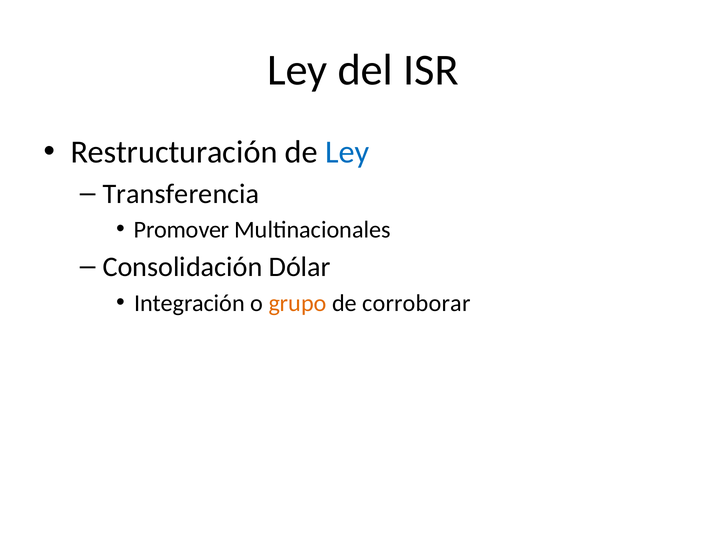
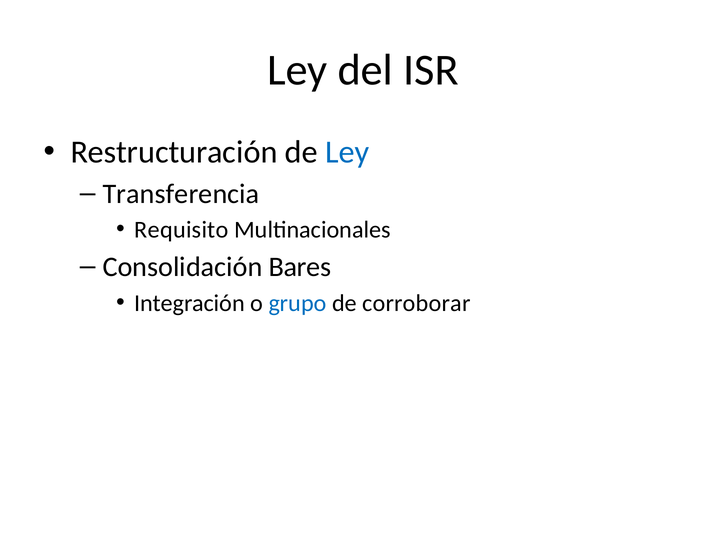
Promover: Promover -> Requisito (181, 230)
Dólar: Dólar -> Bares (300, 267)
grupo colour: orange -> blue (298, 303)
